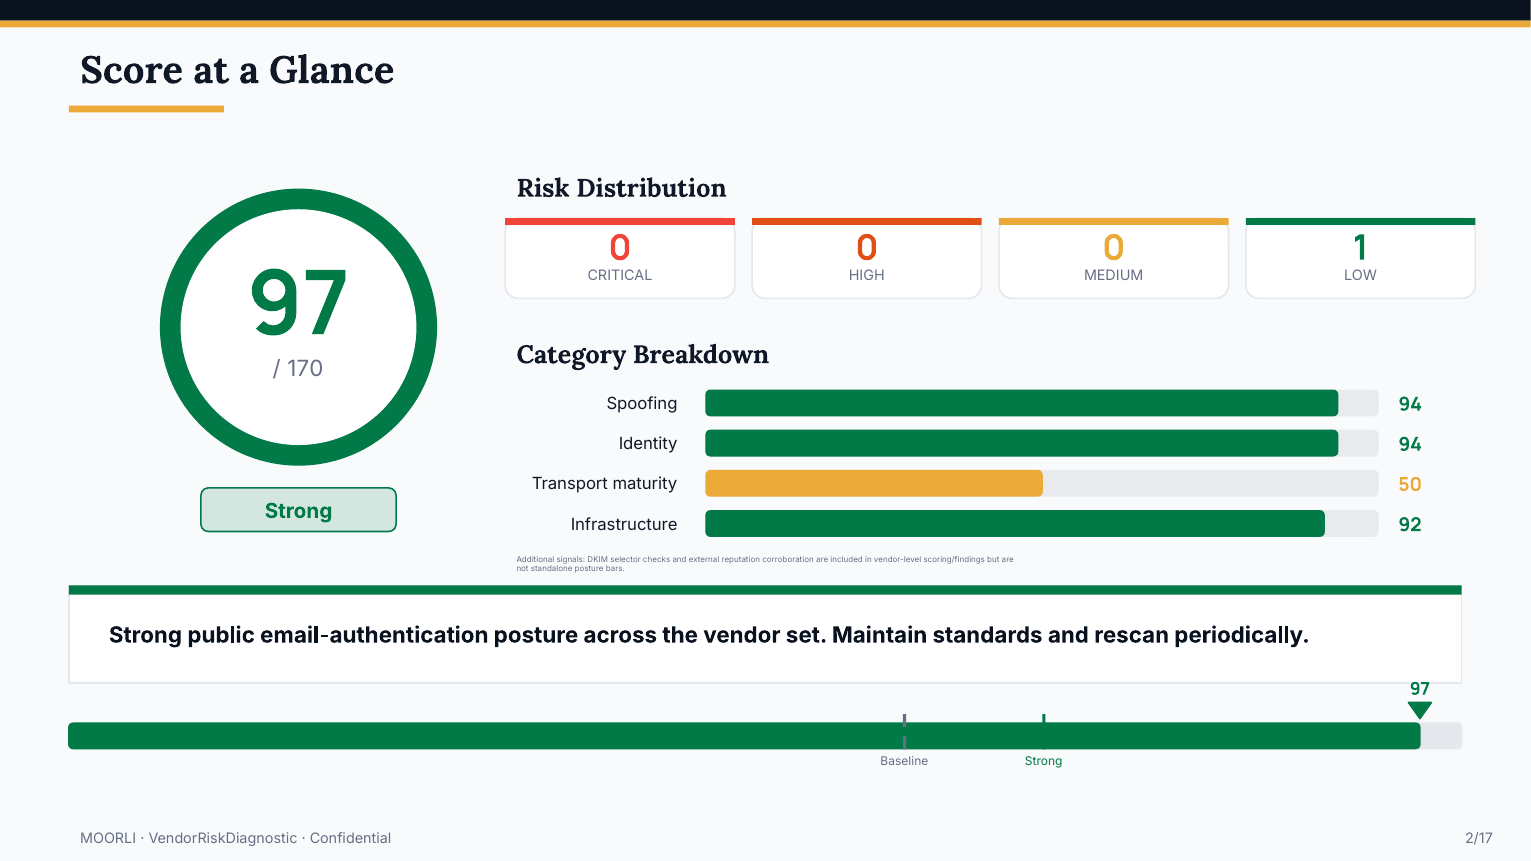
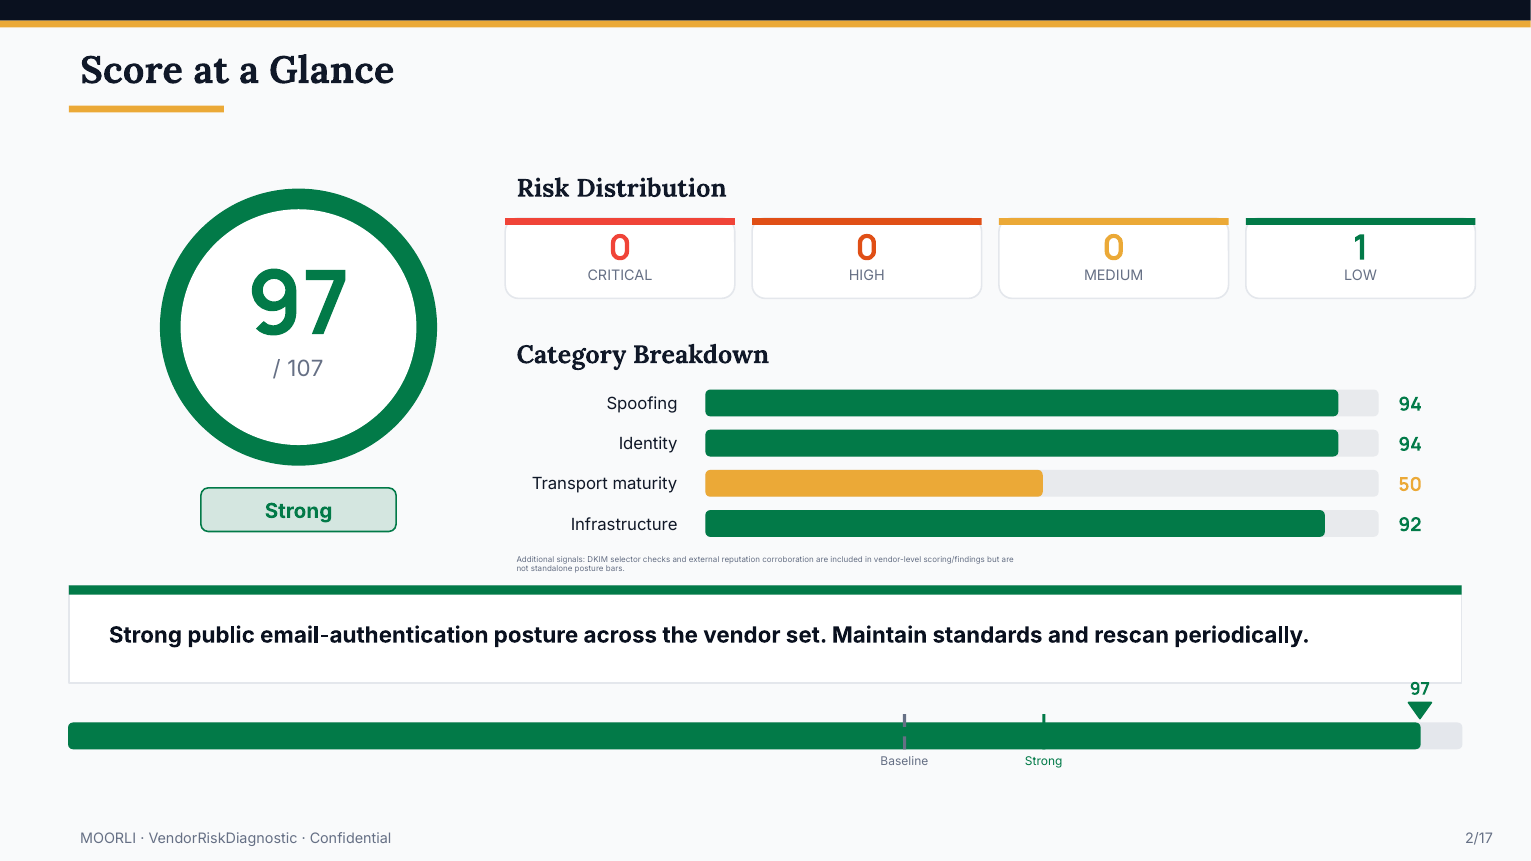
170: 170 -> 107 (305, 369)
